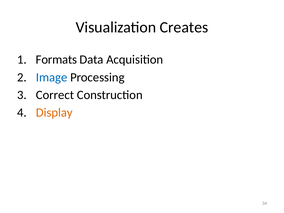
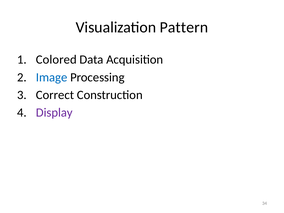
Creates: Creates -> Pattern (184, 27)
Formats: Formats -> Colored (56, 60)
Display colour: orange -> purple (54, 113)
